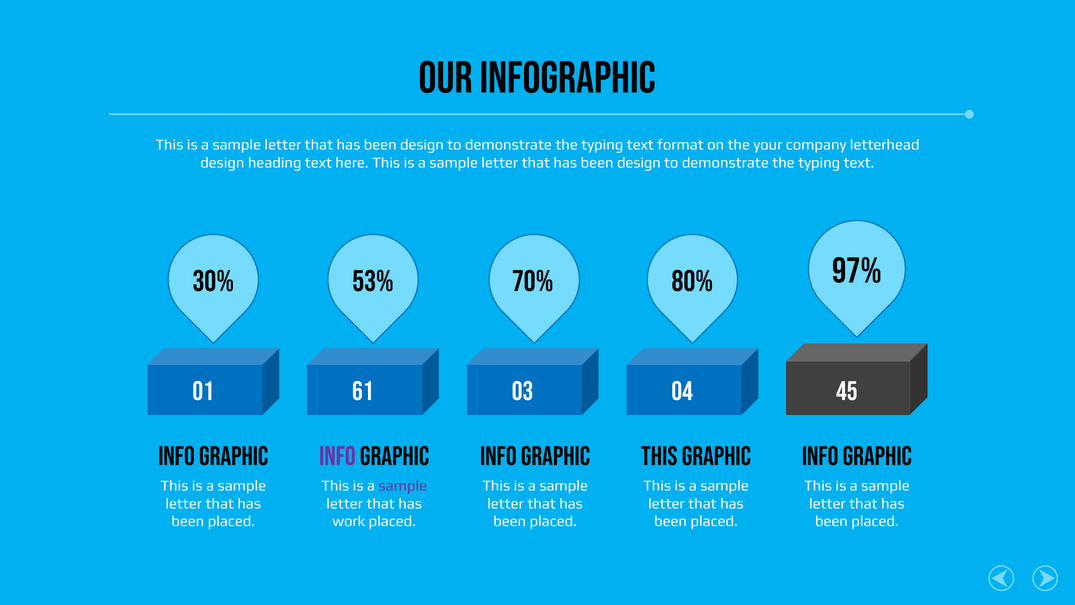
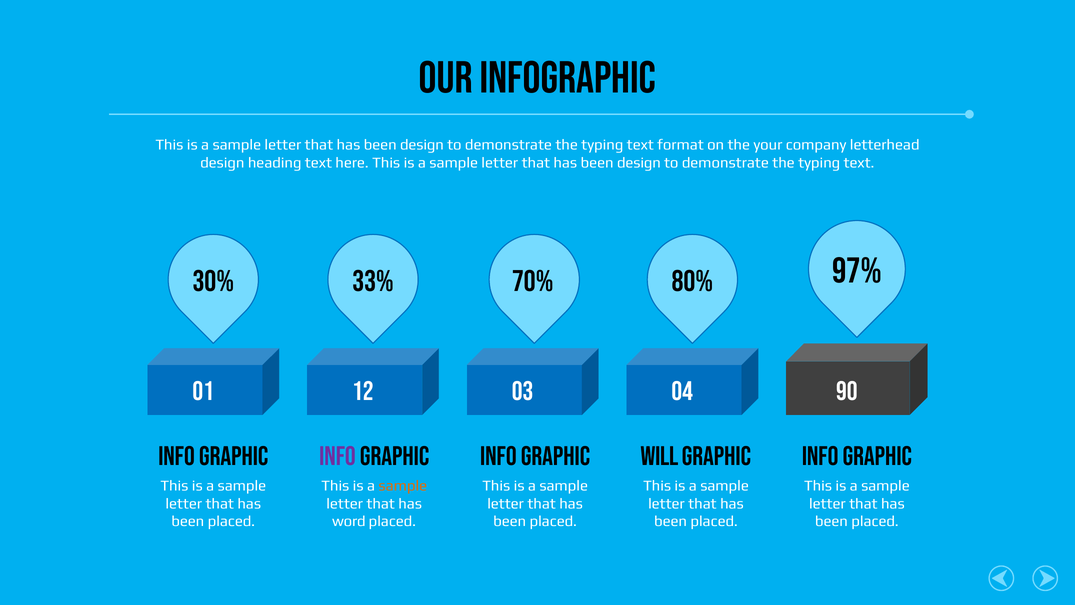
53%: 53% -> 33% (373, 281)
61: 61 -> 12 (363, 391)
45: 45 -> 90 (847, 391)
This: This -> Will (659, 456)
sample colour: purple -> orange (403, 485)
work: work -> word (349, 521)
